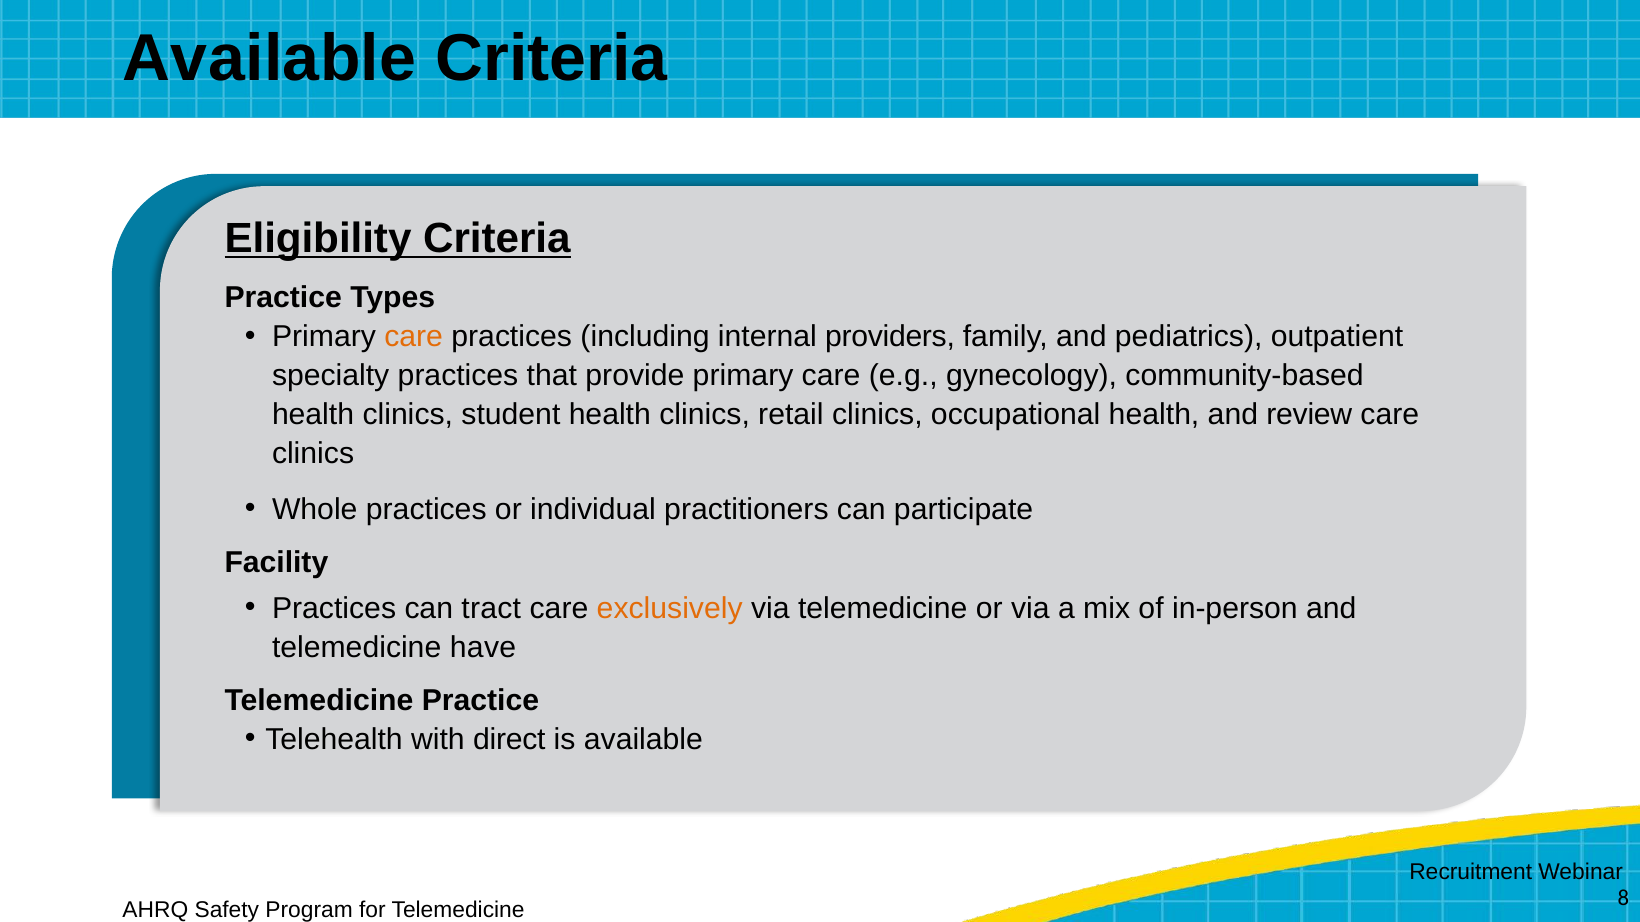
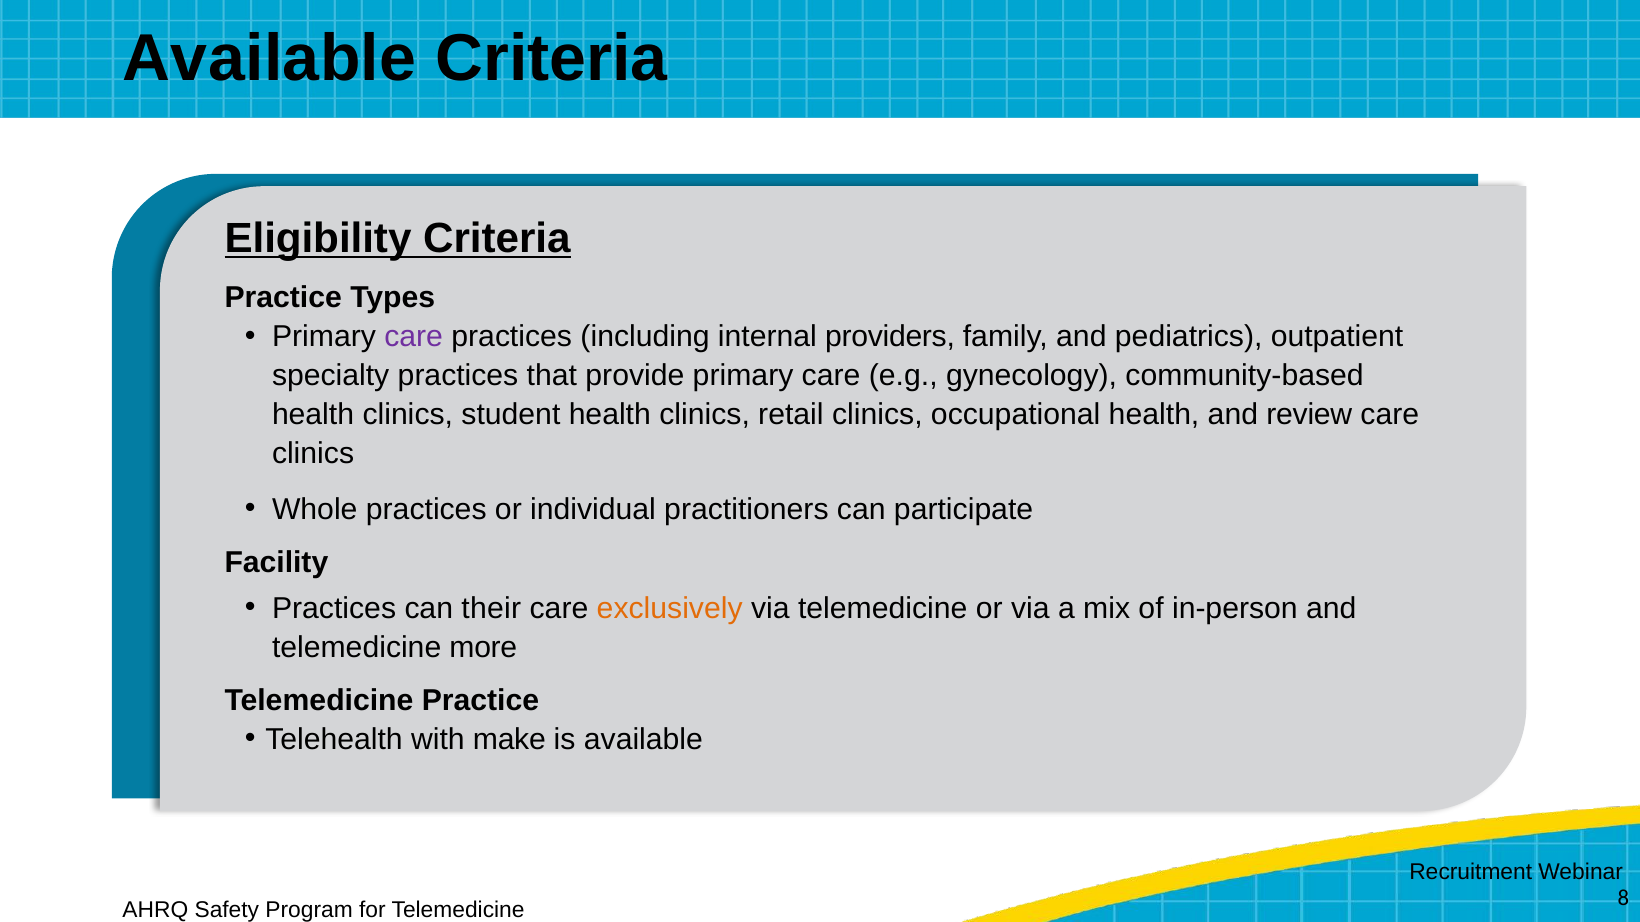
care colour: orange -> purple (414, 337)
tract: tract -> their (491, 609)
have: have -> more (483, 648)
direct: direct -> make (509, 740)
